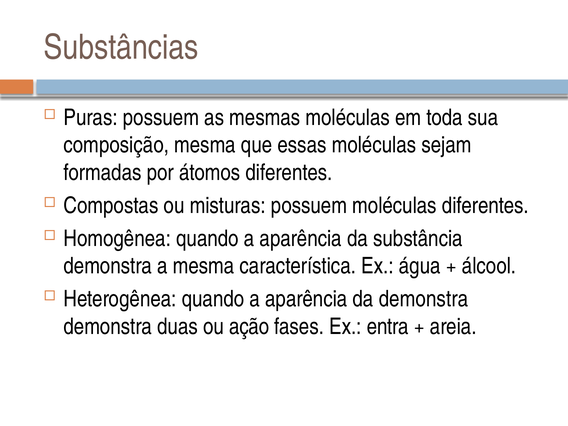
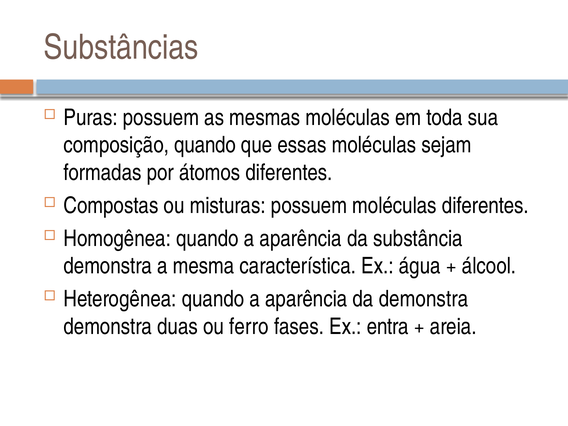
composição mesma: mesma -> quando (205, 145)
ação: ação -> ferro (249, 326)
